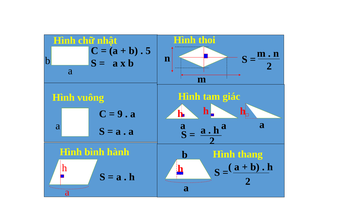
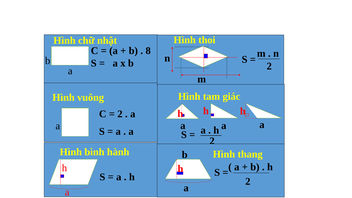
5: 5 -> 8 (148, 51)
9: 9 -> 2 (120, 114)
